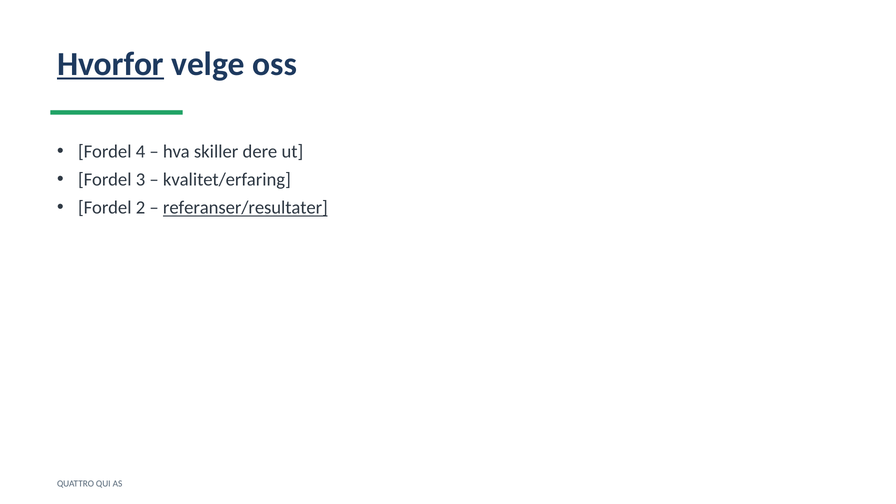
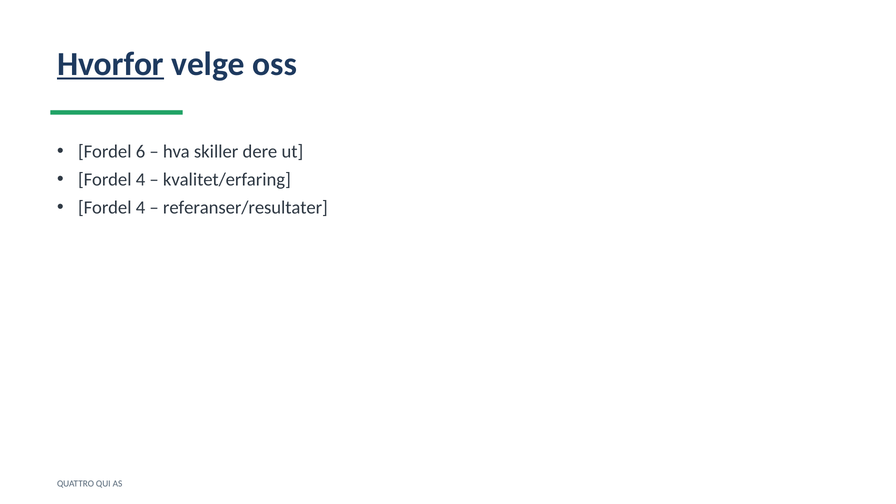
4: 4 -> 6 (141, 152)
3: 3 -> 4 (141, 180)
2: 2 -> 4 (141, 208)
referanser/resultater underline: present -> none (245, 208)
